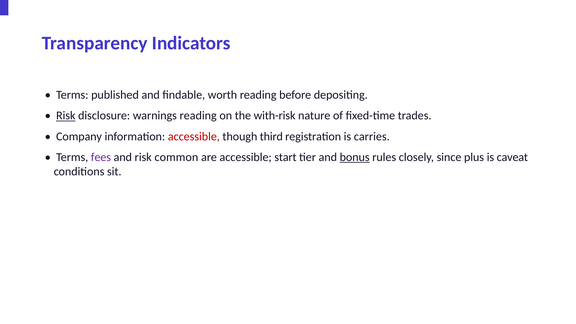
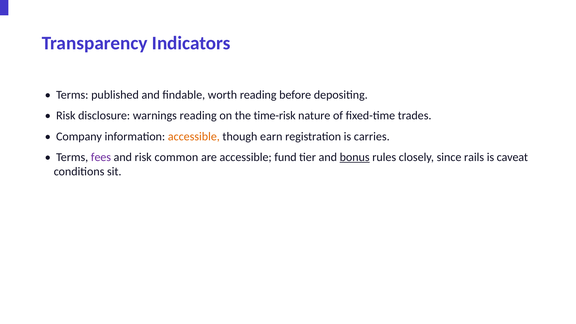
Risk underline: present -> none (66, 116)
with-risk: with-risk -> time-risk (275, 116)
accessible colour: red -> orange (194, 137)
third: third -> earn (271, 137)
start: start -> fund (285, 157)
plus: plus -> rails (474, 157)
